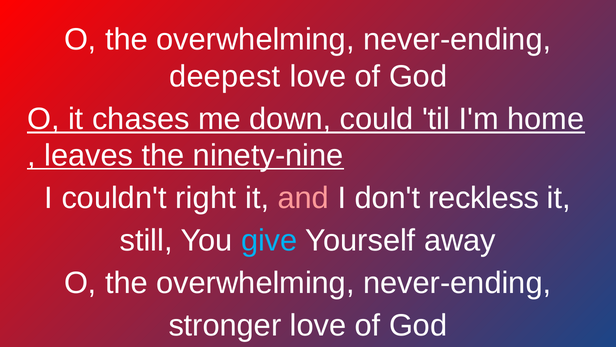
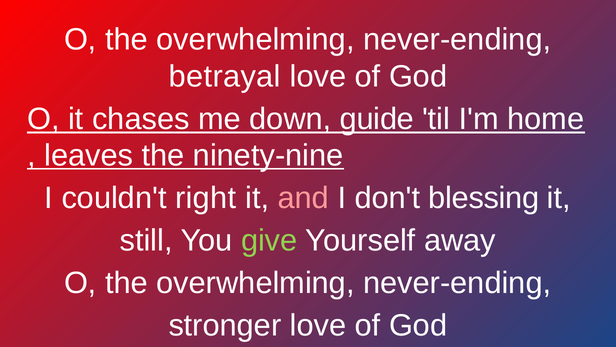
deepest: deepest -> betrayal (225, 76)
could: could -> guide (377, 119)
reckless: reckless -> blessing (484, 198)
give colour: light blue -> light green (269, 240)
